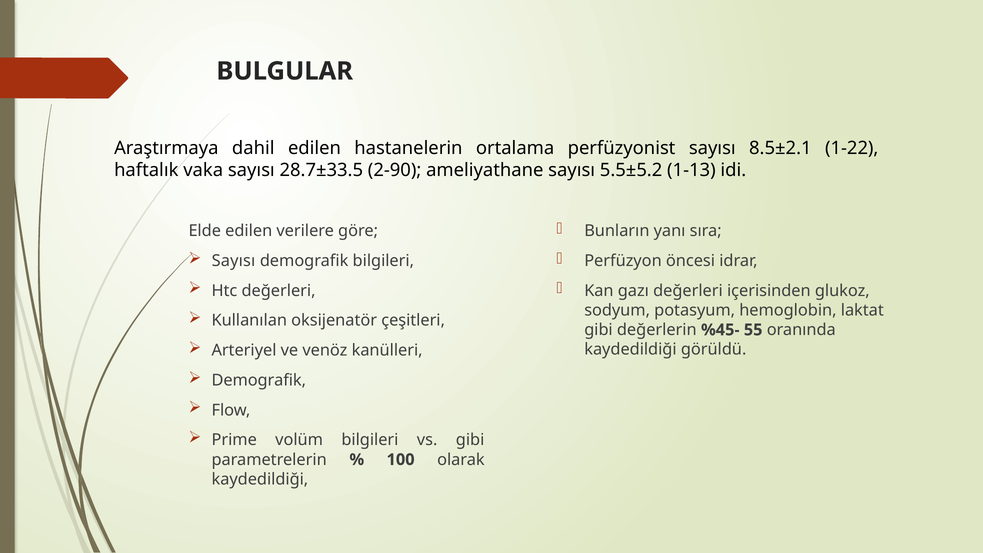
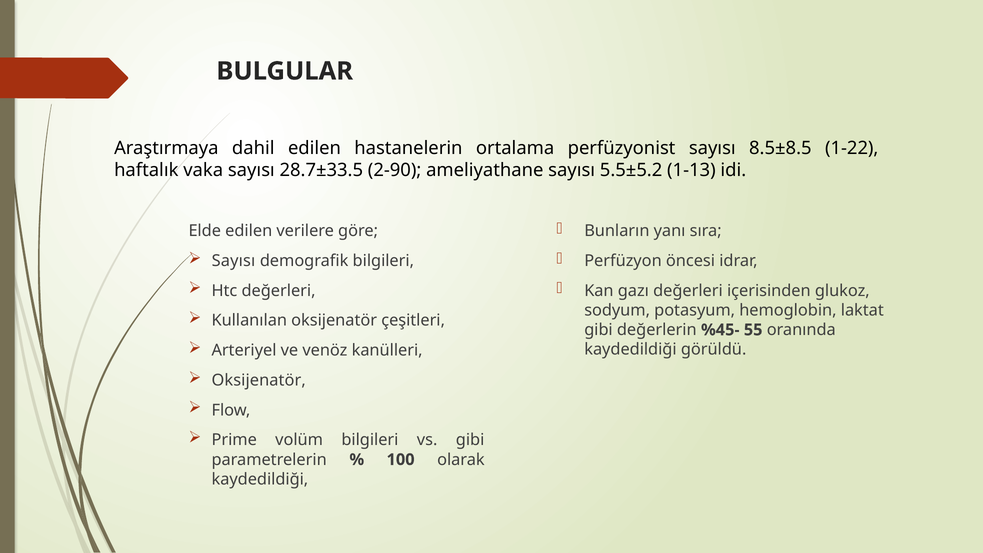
8.5±2.1: 8.5±2.1 -> 8.5±8.5 (780, 148)
Demografik: Demografik -> Oksijenatör (259, 380)
